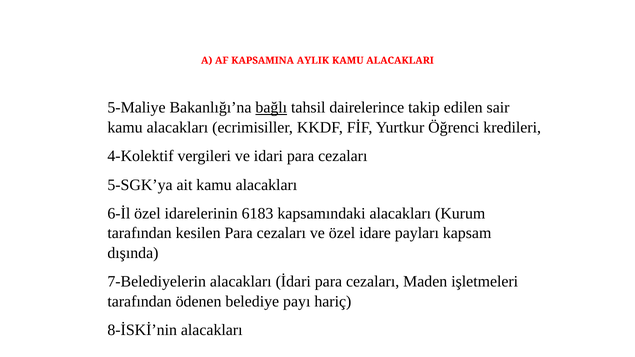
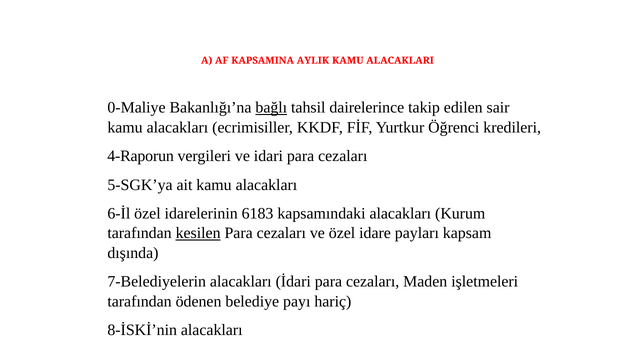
5-Maliye: 5-Maliye -> 0-Maliye (136, 108)
4-Kolektif: 4-Kolektif -> 4-Raporun (141, 156)
kesilen underline: none -> present (198, 233)
